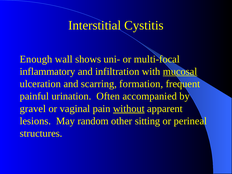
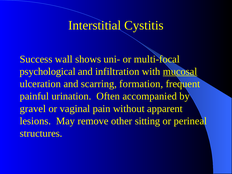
Enough: Enough -> Success (36, 59)
inflammatory: inflammatory -> psychological (48, 71)
without underline: present -> none (129, 109)
random: random -> remove (93, 121)
